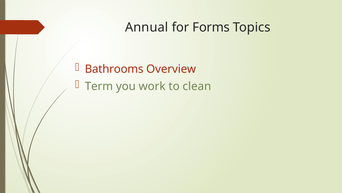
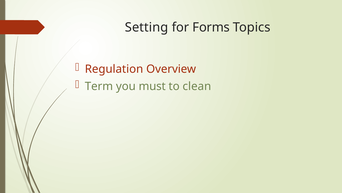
Annual: Annual -> Setting (147, 27)
Bathrooms: Bathrooms -> Regulation (114, 69)
work: work -> must (152, 86)
